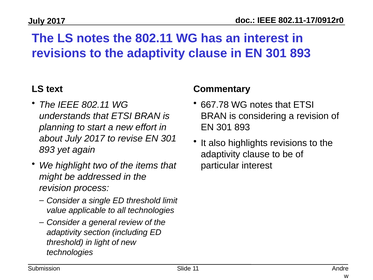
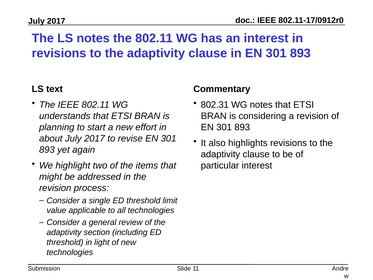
667.78: 667.78 -> 802.31 (215, 105)
